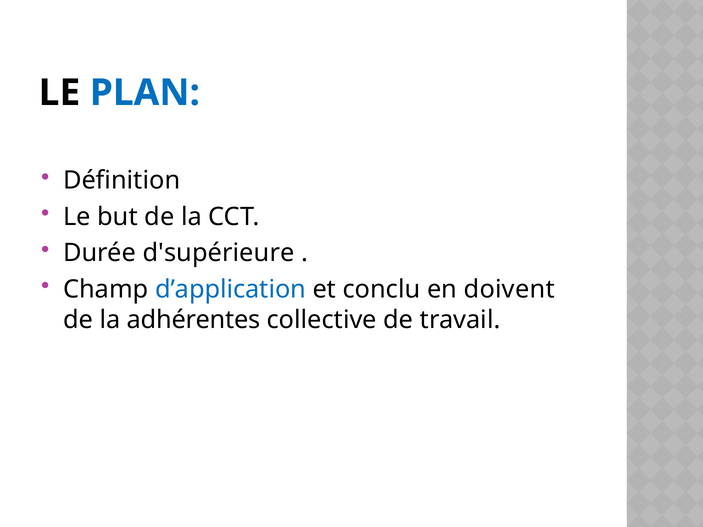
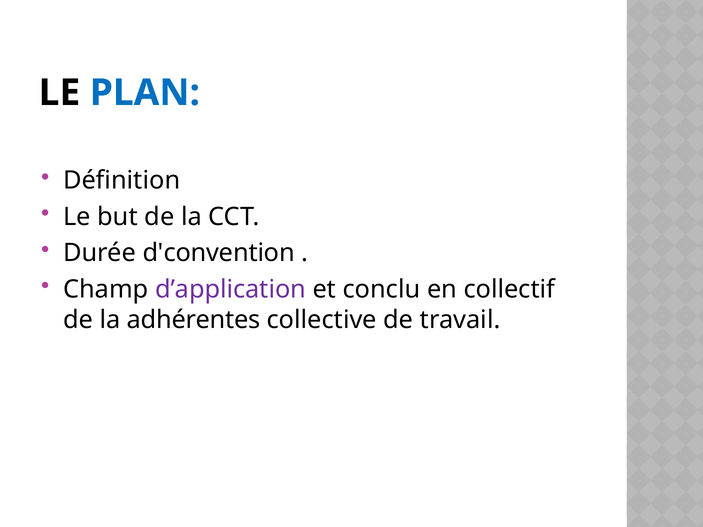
d'supérieure: d'supérieure -> d'convention (219, 253)
d’application colour: blue -> purple (231, 289)
doivent: doivent -> collectif (509, 289)
